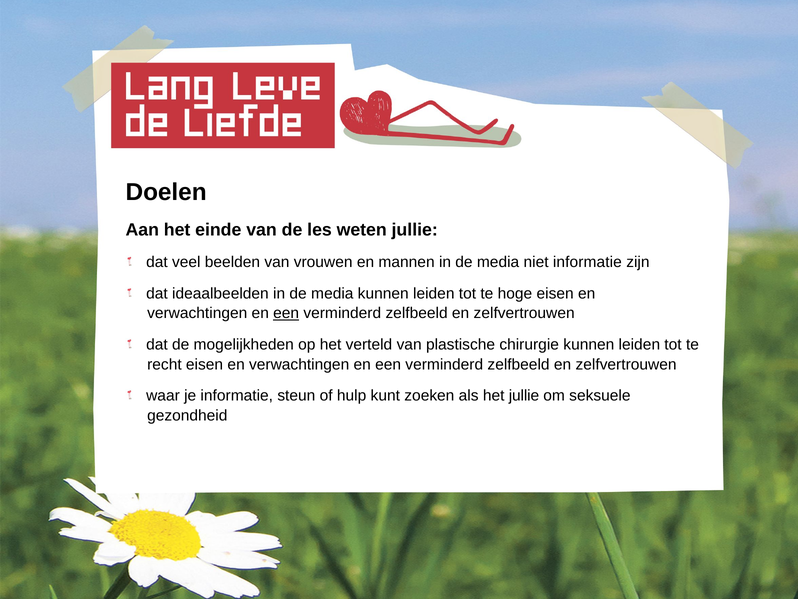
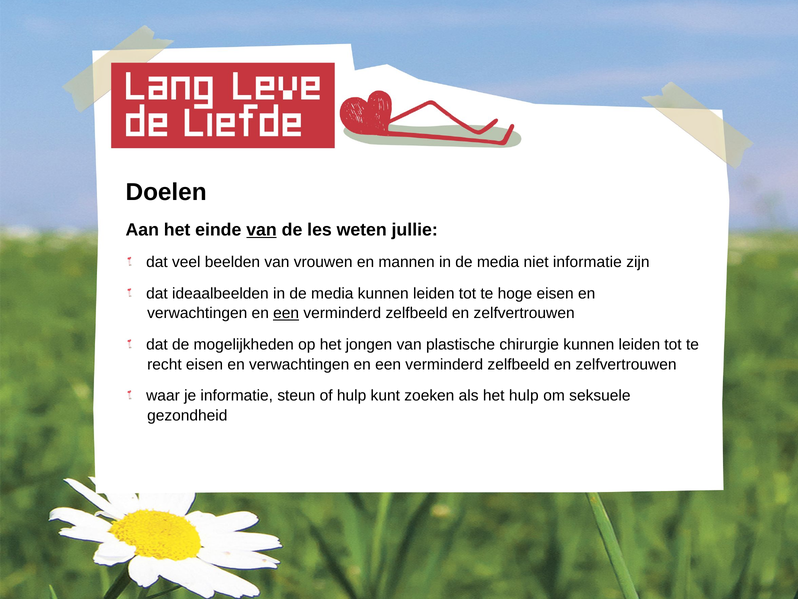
van underline: none -> present (261, 230)
verteld: verteld -> jongen (369, 344)
het jullie: jullie -> hulp (524, 395)
